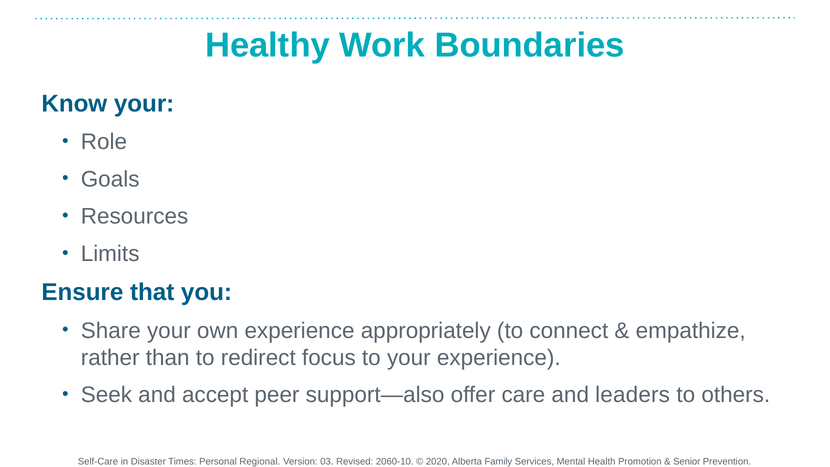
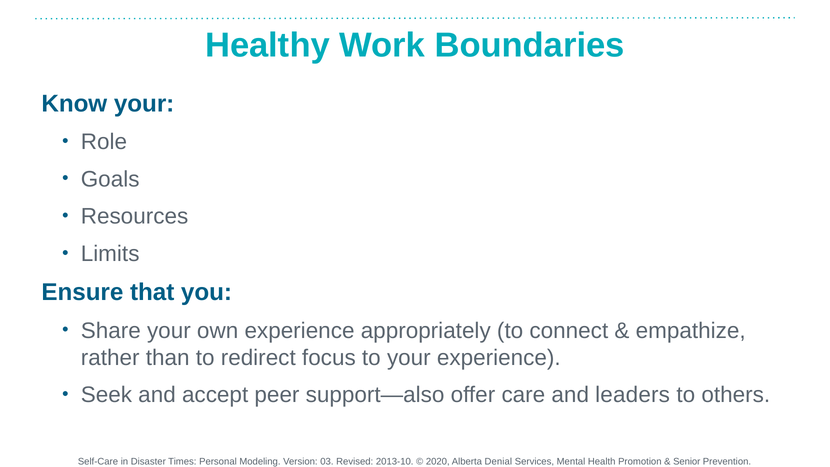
Regional: Regional -> Modeling (260, 461)
2060-10: 2060-10 -> 2013-10 (395, 461)
Family: Family -> Denial (498, 461)
